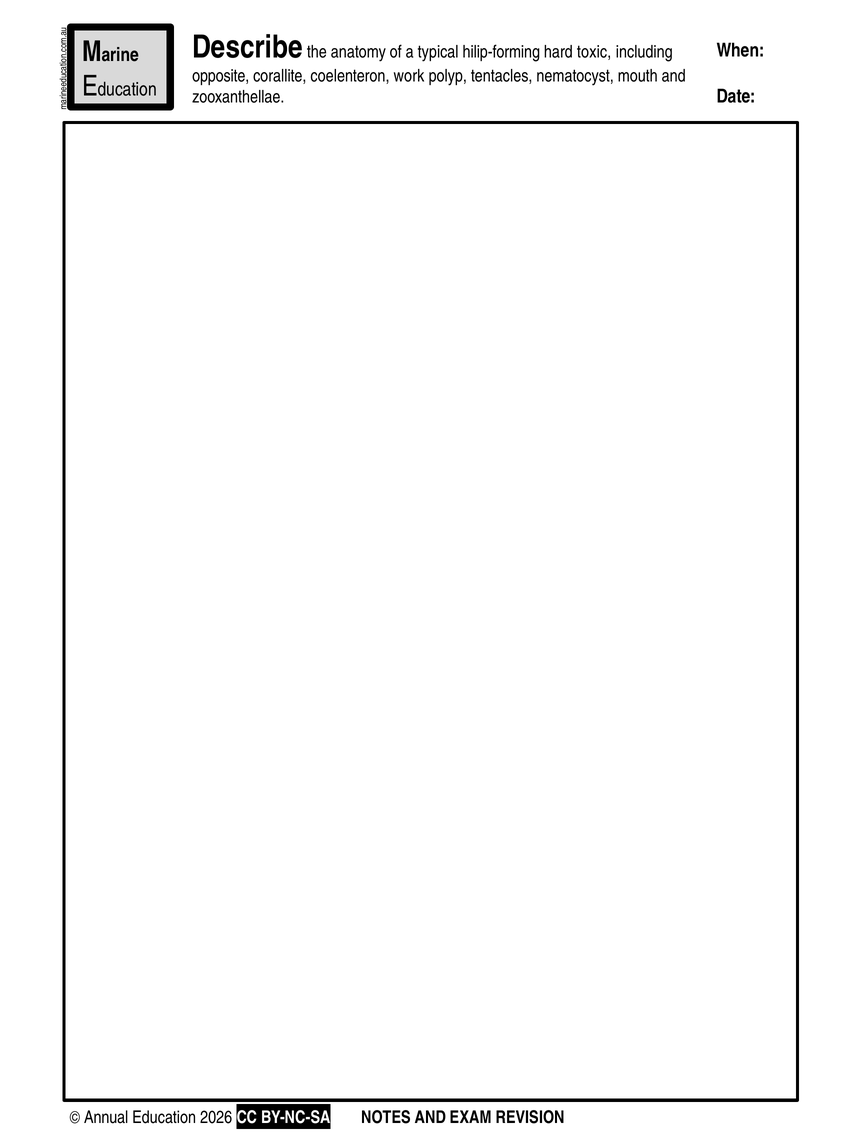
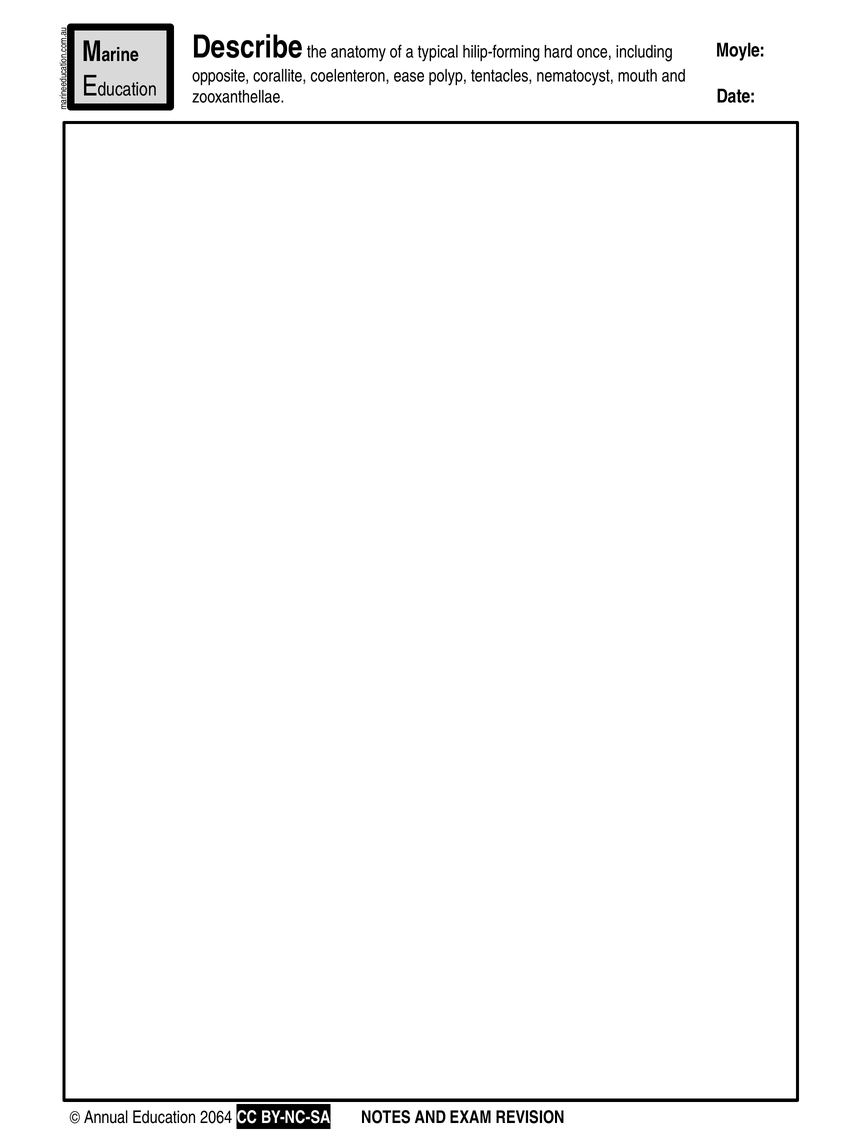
toxic: toxic -> once (594, 52)
When: When -> Moyle (741, 51)
work: work -> ease (409, 76)
2026: 2026 -> 2064 (216, 1118)
